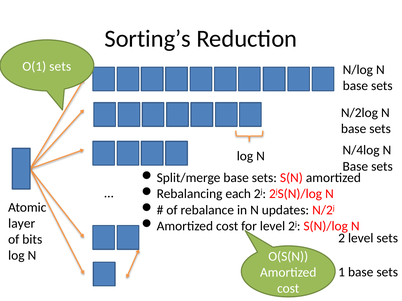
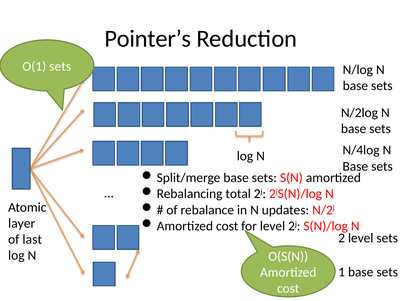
Sorting’s: Sorting’s -> Pointer’s (148, 39)
each: each -> total (238, 194)
bits: bits -> last (32, 240)
